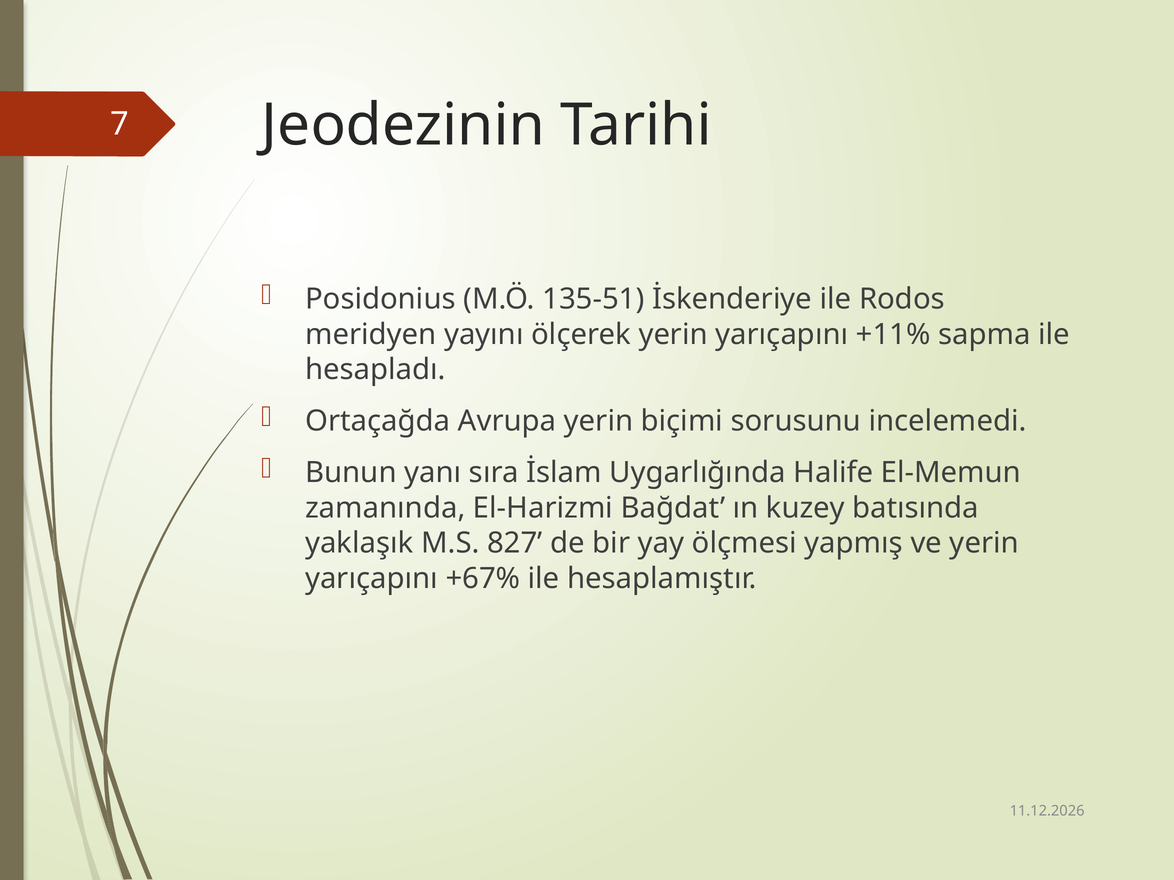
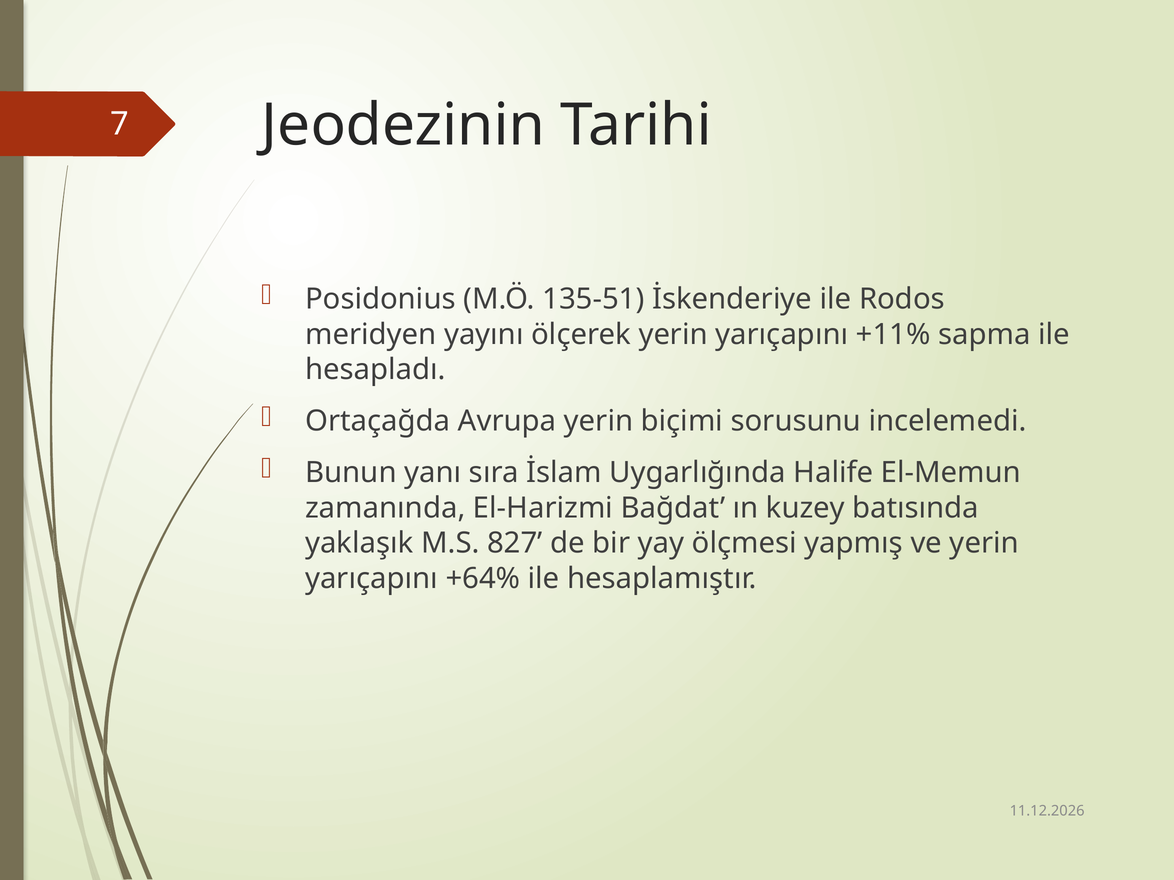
+67%: +67% -> +64% (483, 579)
